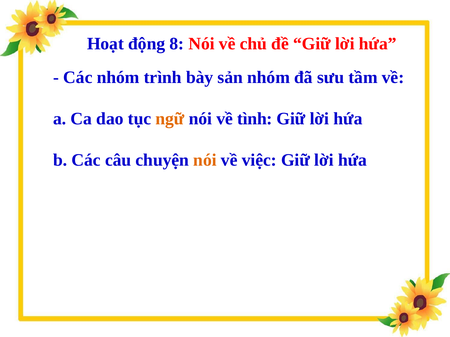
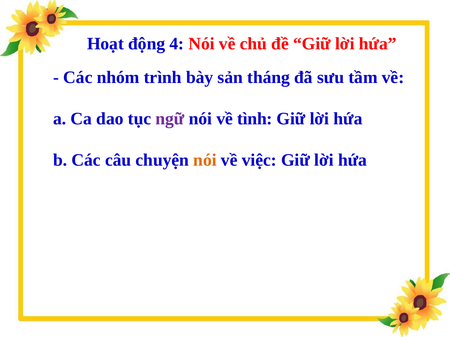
8: 8 -> 4 (177, 44)
sản nhóm: nhóm -> tháng (269, 78)
ngữ colour: orange -> purple (170, 119)
